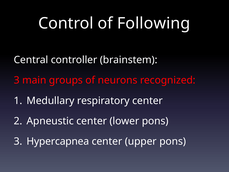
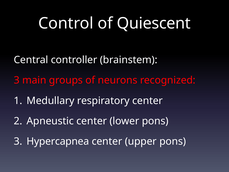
Following: Following -> Quiescent (154, 23)
